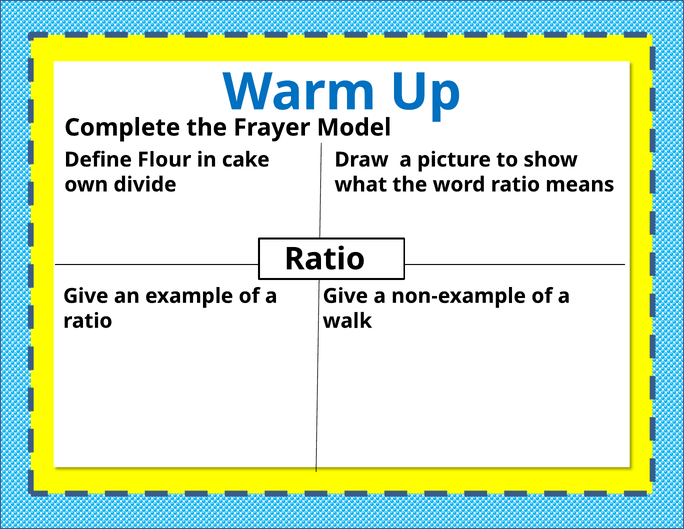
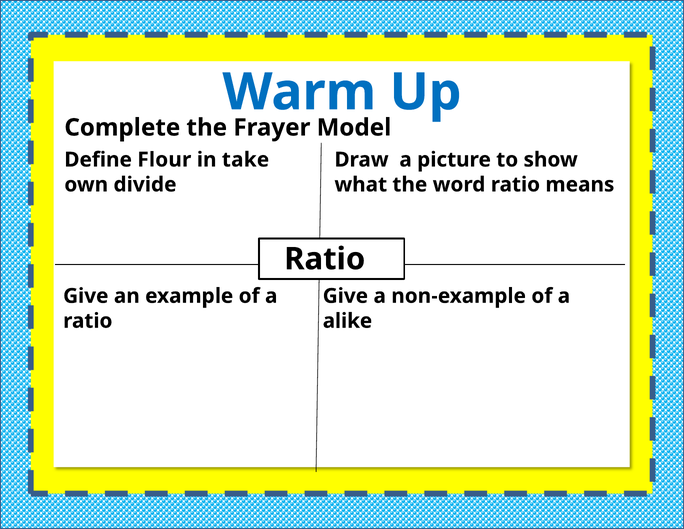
cake: cake -> take (246, 160)
walk: walk -> alike (347, 321)
